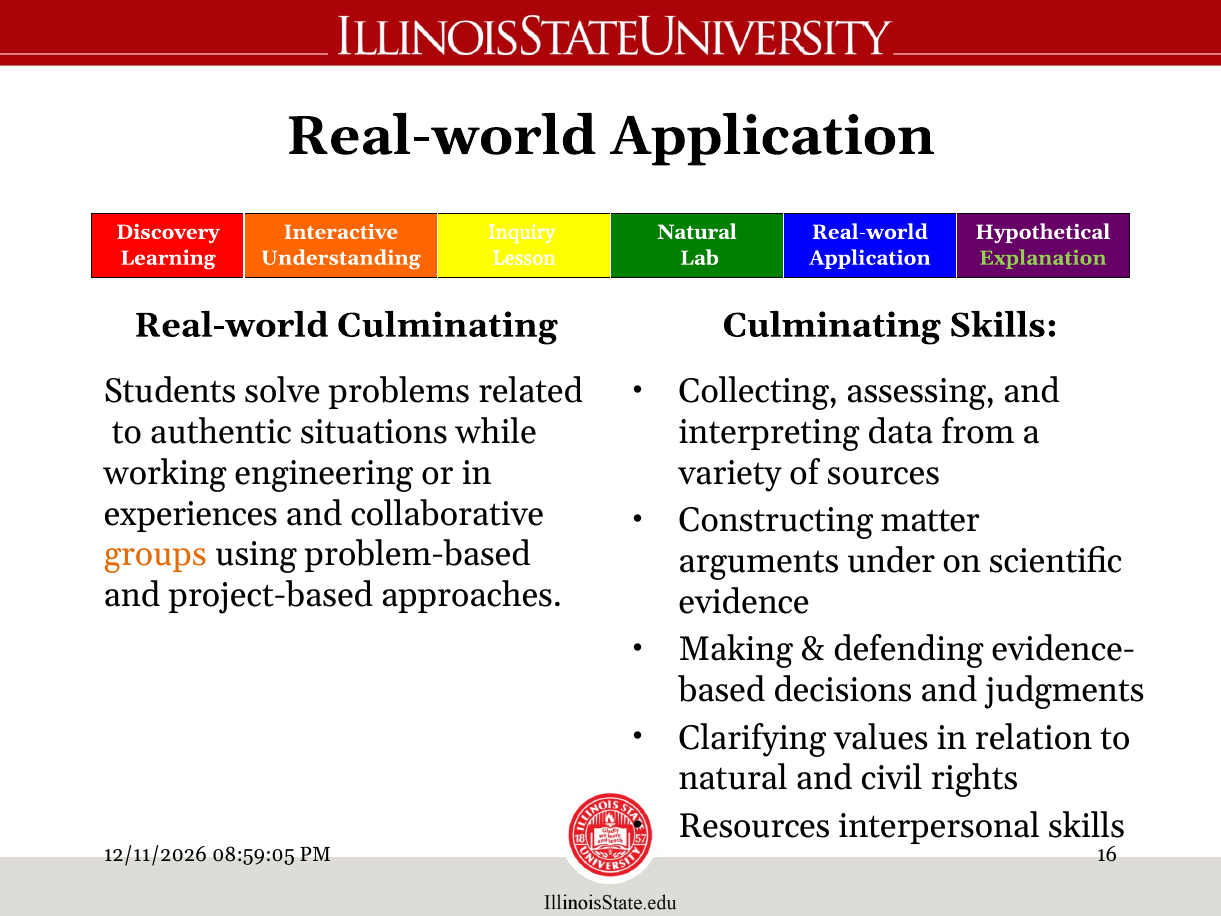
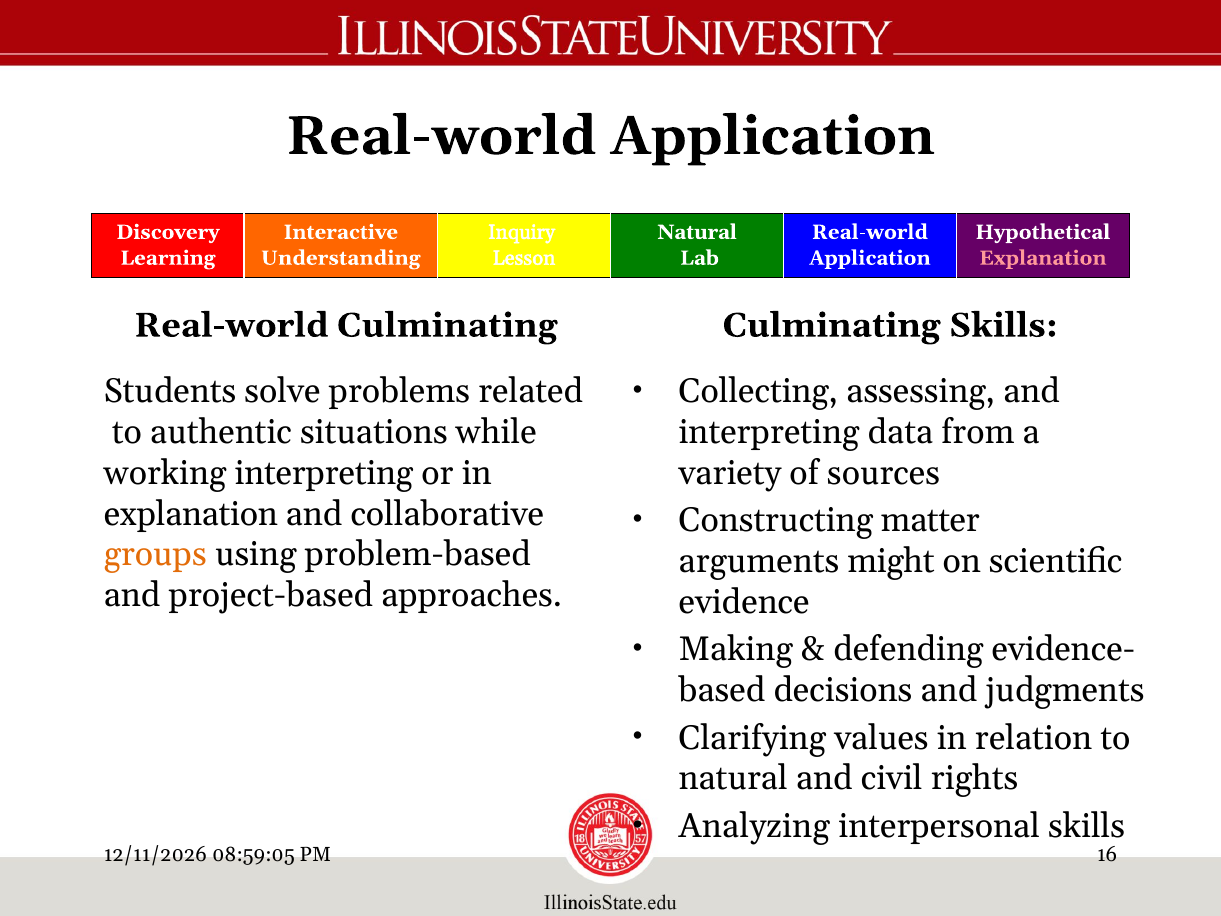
Explanation colour: light green -> pink (1043, 258)
working engineering: engineering -> interpreting (324, 473)
experiences: experiences -> explanation (191, 514)
under: under -> might (891, 561)
Resources: Resources -> Analyzing (754, 826)
